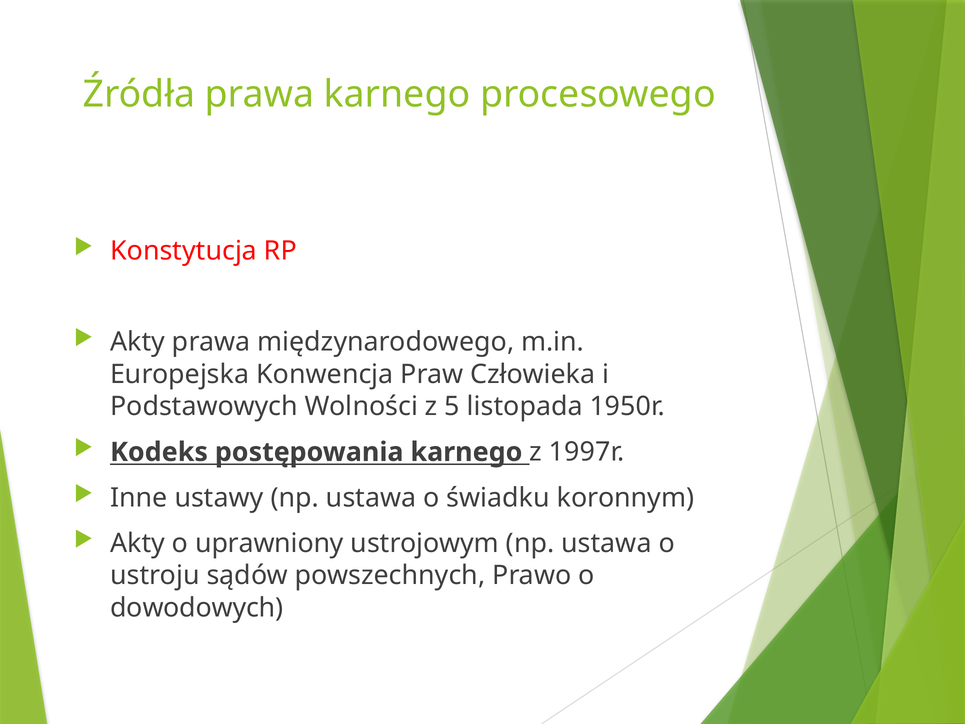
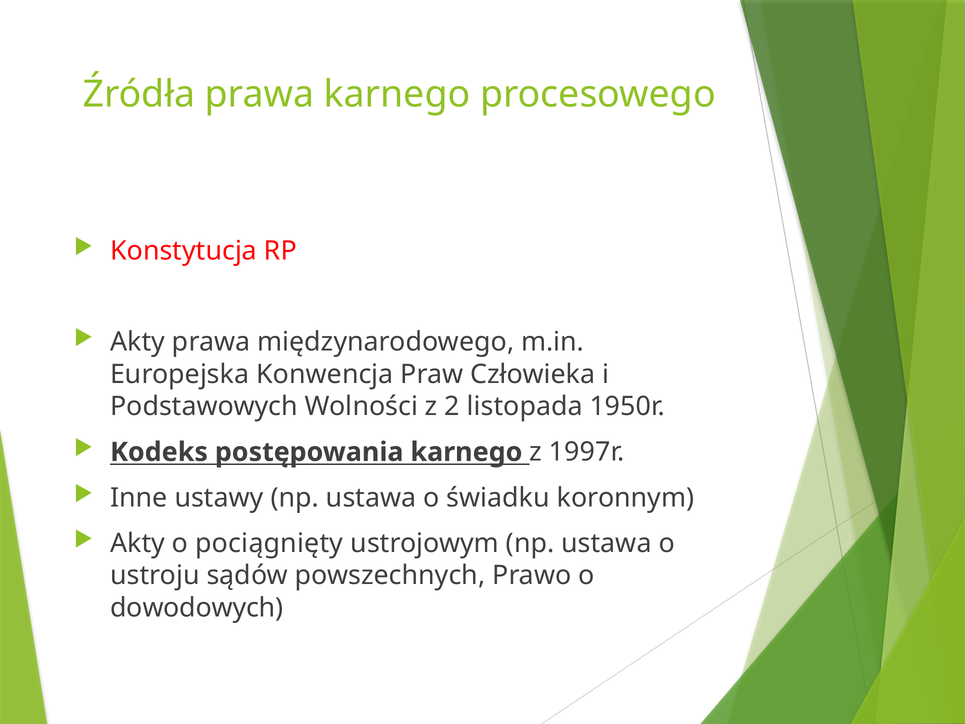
5: 5 -> 2 (452, 406)
uprawniony: uprawniony -> pociągnięty (269, 543)
